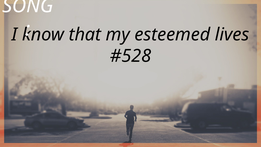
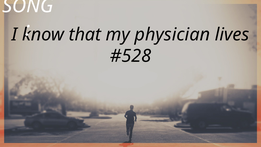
esteemed: esteemed -> physician (172, 34)
